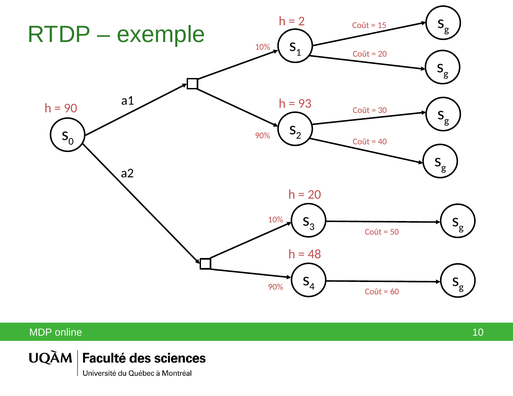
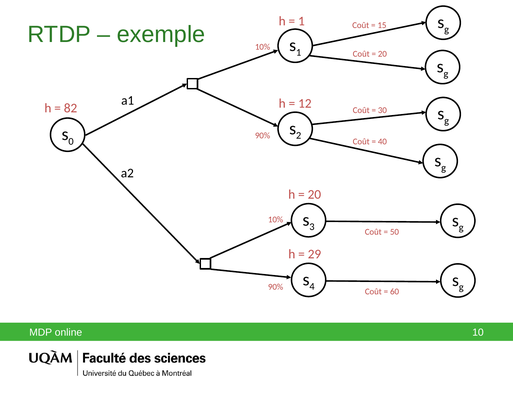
2: 2 -> 1 (301, 21)
93: 93 -> 12 (305, 104)
90: 90 -> 82 (71, 108)
48: 48 -> 29 (314, 254)
